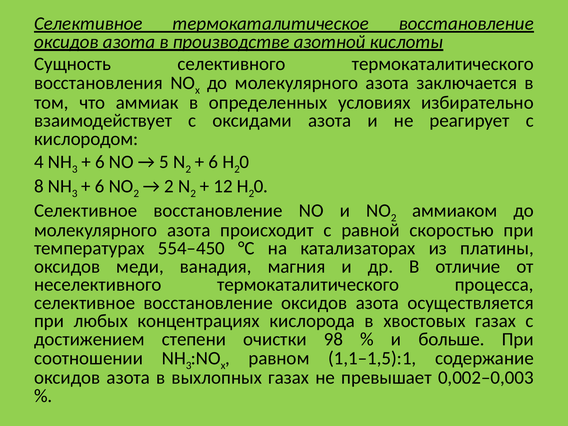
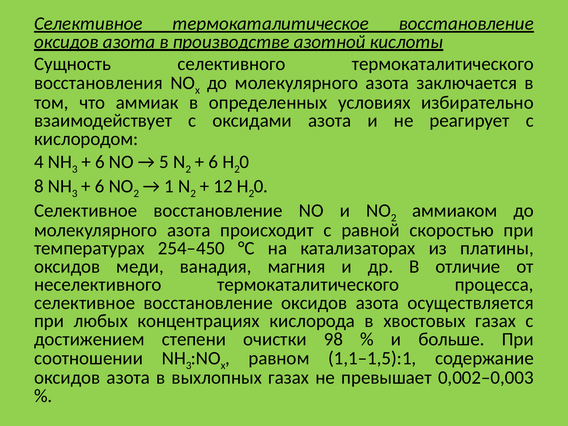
2: 2 -> 1 (169, 186)
554–450: 554–450 -> 254–450 (191, 248)
